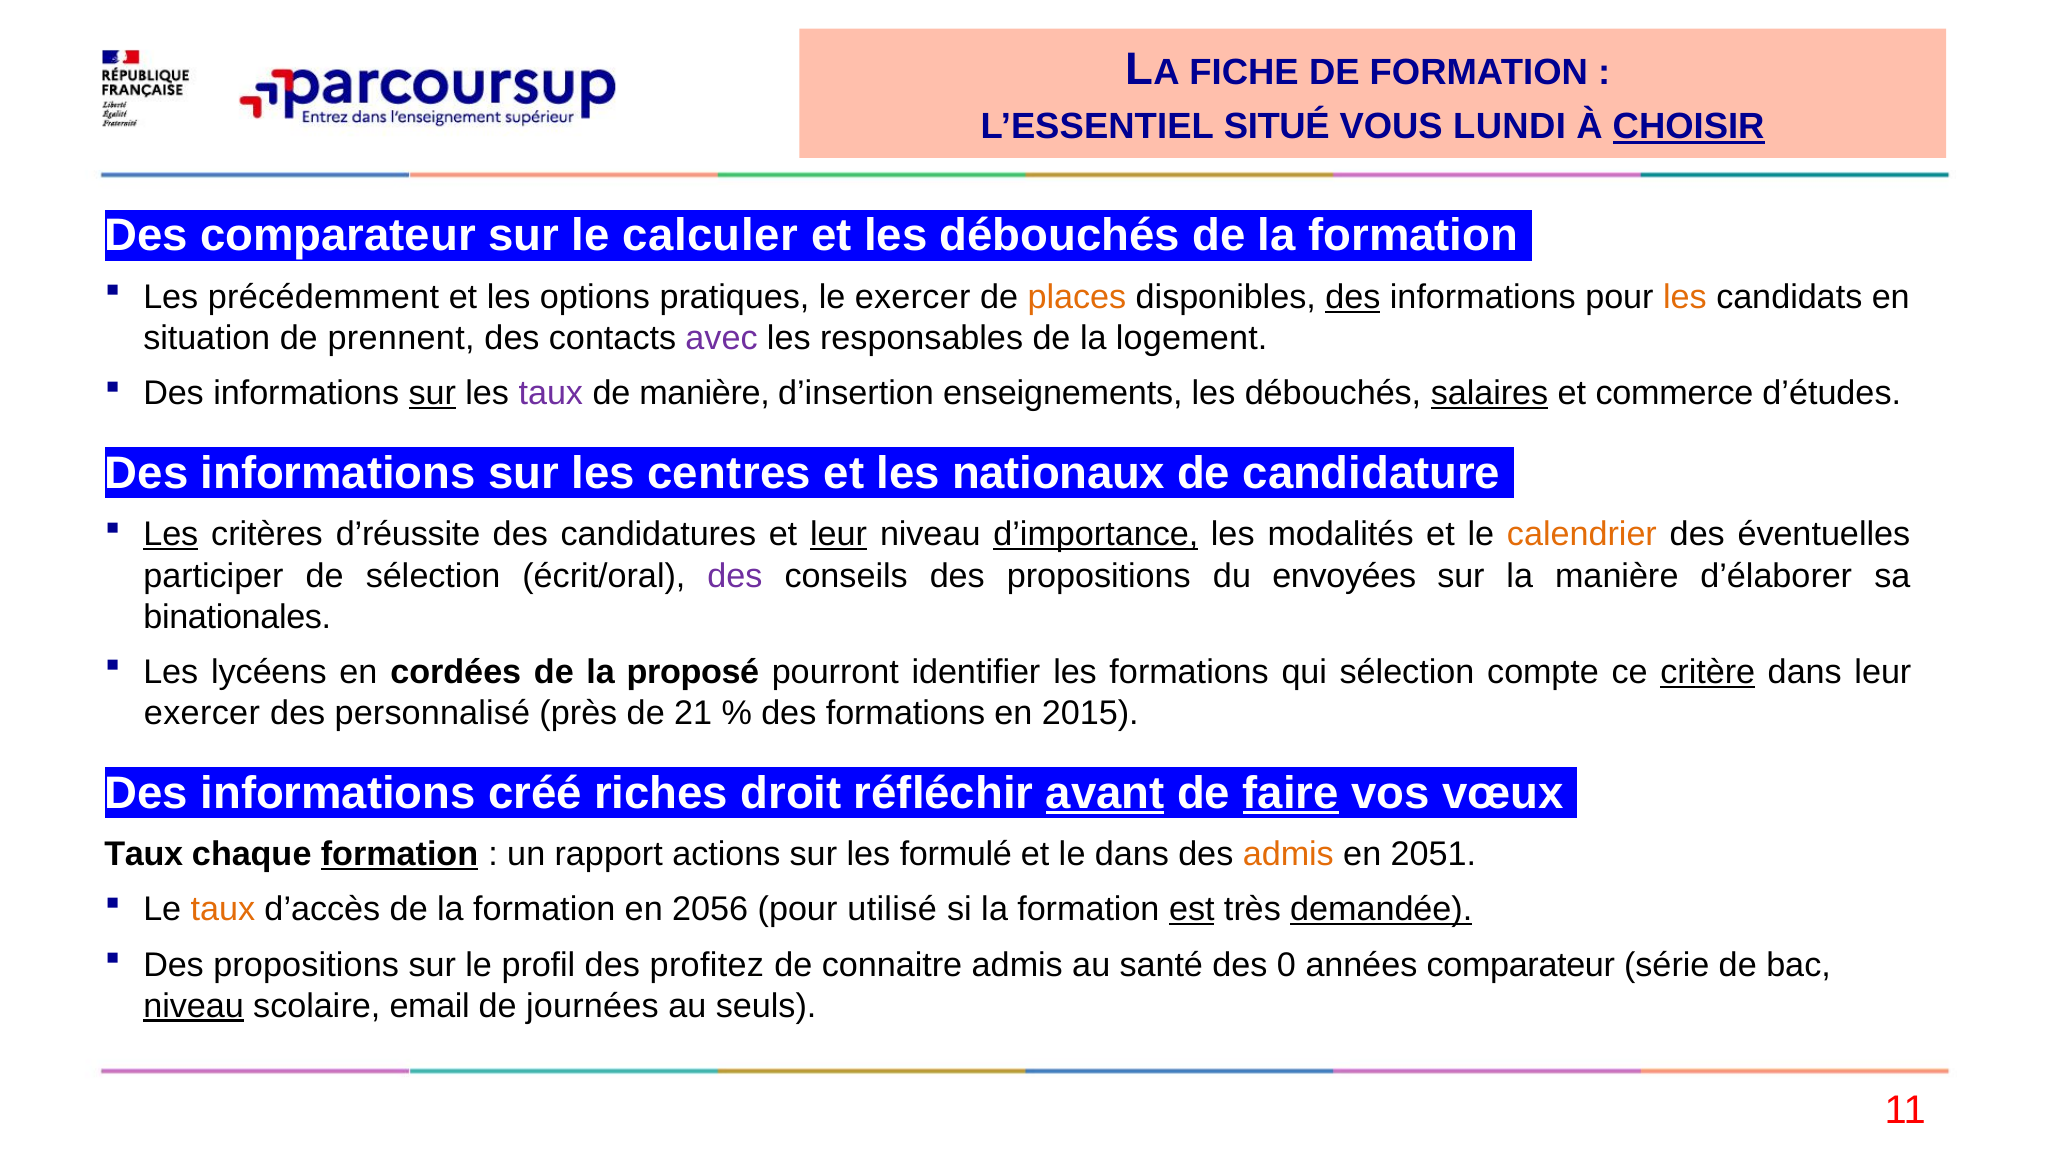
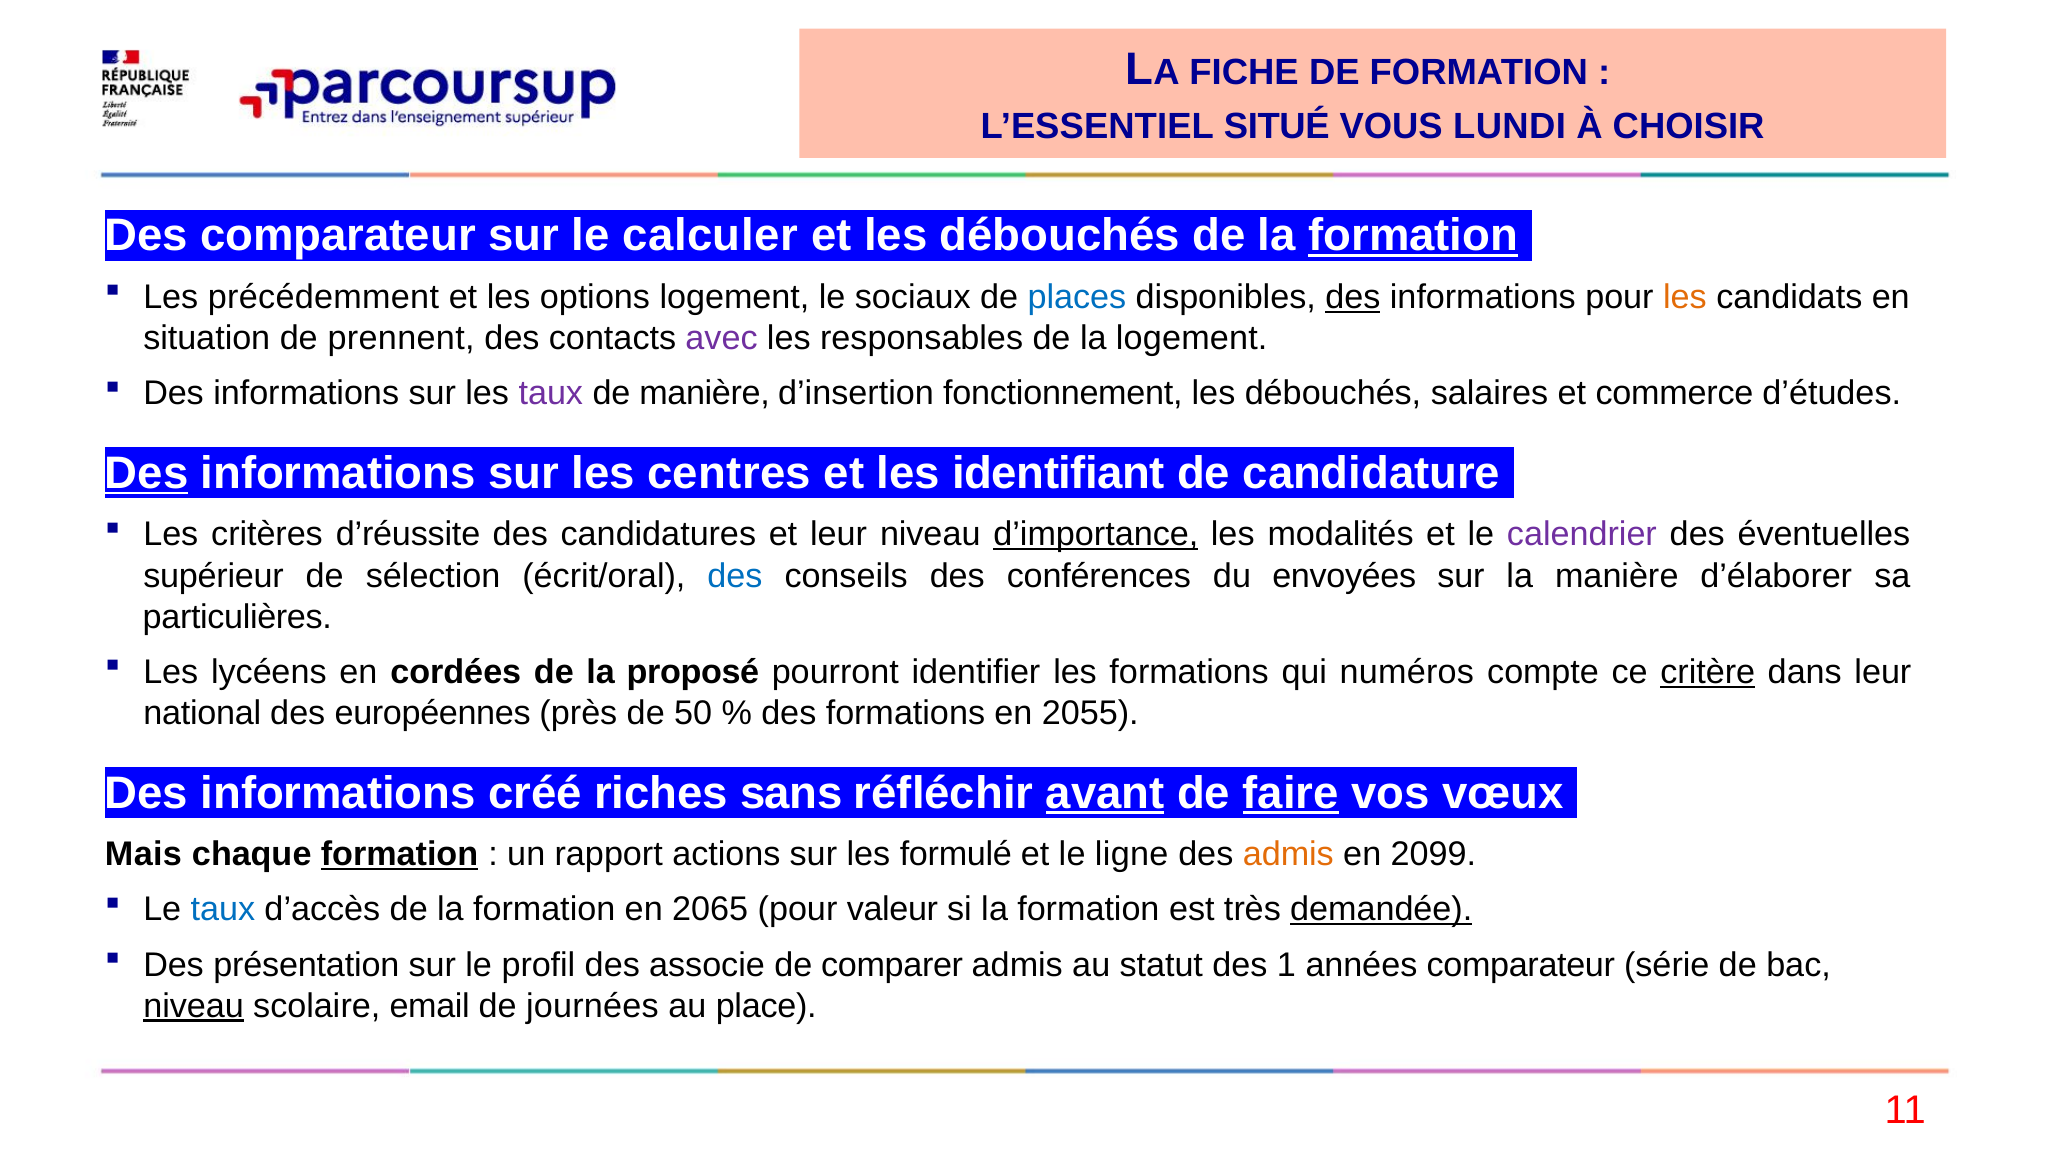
CHOISIR underline: present -> none (1689, 127)
formation underline: none -> present (1413, 236)
options pratiques: pratiques -> logement (734, 297)
le exercer: exercer -> sociaux (913, 297)
places colour: orange -> blue (1077, 297)
sur underline: present -> none (432, 393)
enseignements: enseignements -> fonctionnement (1063, 393)
salaires underline: present -> none (1489, 393)
Des underline: none -> present (147, 473)
nationaux: nationaux -> identifiant (1059, 473)
Les underline: present -> none (171, 535)
leur underline: present -> none (839, 535)
calendrier colour: orange -> purple (1582, 535)
participer: participer -> supérieur (214, 576)
des colour: purple -> blue (735, 576)
conseils des propositions: propositions -> conférences (1099, 576)
binationales: binationales -> particulières (237, 617)
qui sélection: sélection -> numéros (1407, 672)
exercer: exercer -> national (202, 713)
personnalisé: personnalisé -> européennes (433, 713)
21: 21 -> 50 (693, 713)
2015: 2015 -> 2055 (1090, 713)
droit: droit -> sans (791, 793)
Taux: Taux -> Mais (143, 854)
le dans: dans -> ligne (1132, 854)
2051: 2051 -> 2099 (1433, 854)
taux colour: orange -> blue (223, 909)
2056: 2056 -> 2065 (710, 909)
utilisé: utilisé -> valeur (892, 909)
est underline: present -> none (1192, 909)
propositions: propositions -> présentation (306, 965)
profitez: profitez -> associe (707, 965)
connaitre: connaitre -> comparer (892, 965)
santé: santé -> statut (1161, 965)
0: 0 -> 1 (1286, 965)
seuls: seuls -> place (766, 1006)
